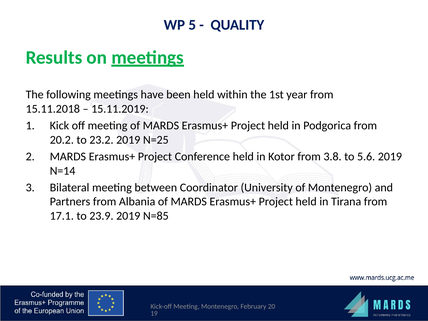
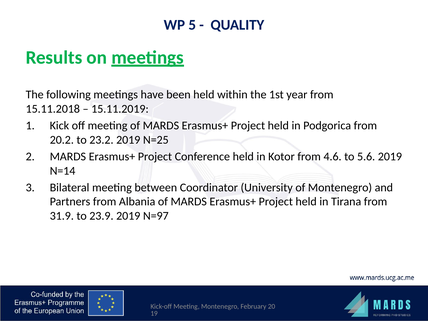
3.8: 3.8 -> 4.6 (333, 156)
17.1: 17.1 -> 31.9 (62, 216)
N=85: N=85 -> N=97 (156, 216)
